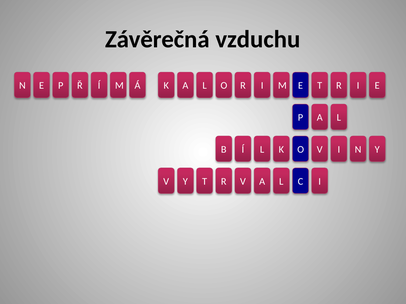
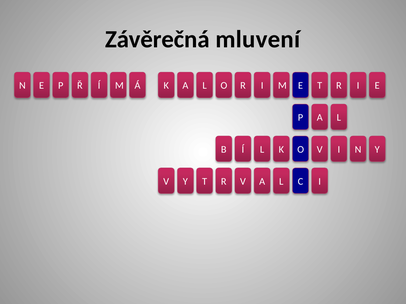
vzduchu: vzduchu -> mluvení (258, 39)
